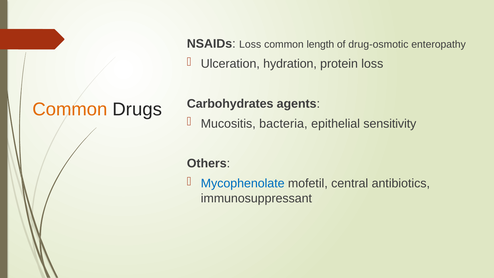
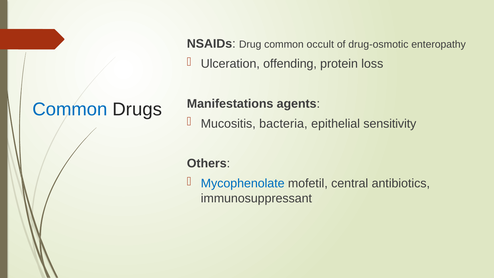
NSAIDs Loss: Loss -> Drug (250, 44)
length: length -> occult (320, 44)
hydration: hydration -> offending (290, 64)
Carbohydrates: Carbohydrates -> Manifestations (230, 104)
Common colour: orange -> blue (70, 109)
